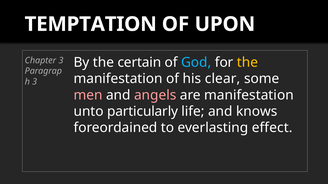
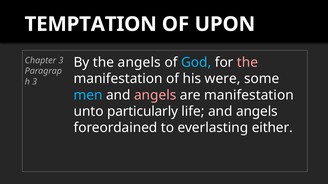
the certain: certain -> angels (139, 62)
the colour: yellow -> pink (247, 62)
clear: clear -> were (223, 79)
men colour: pink -> light blue (88, 95)
life and knows: knows -> angels (257, 112)
effect: effect -> either (272, 128)
